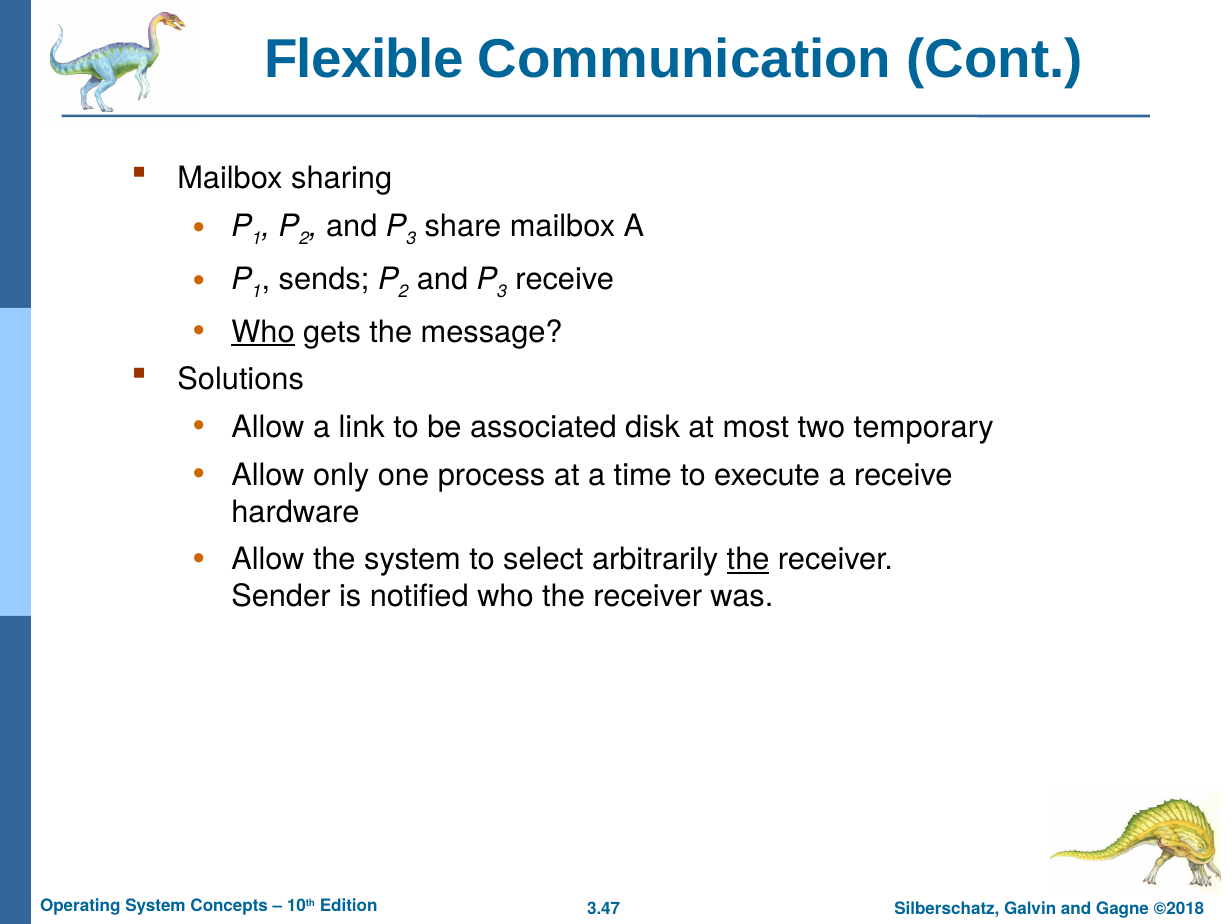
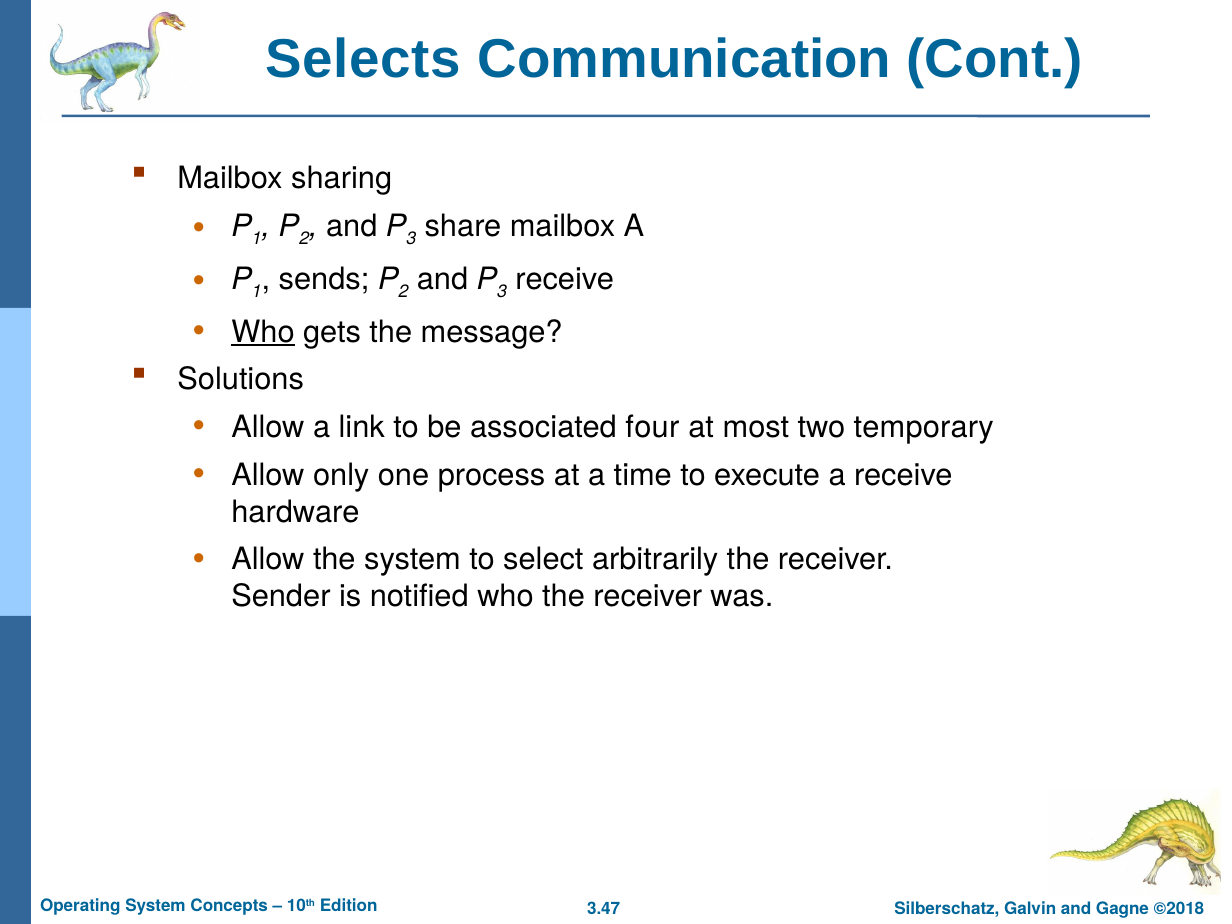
Flexible: Flexible -> Selects (363, 60)
disk: disk -> four (652, 427)
the underline: present -> none (748, 560)
